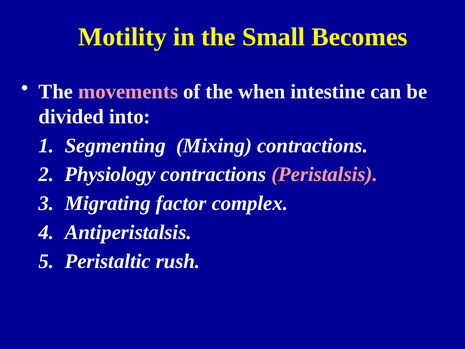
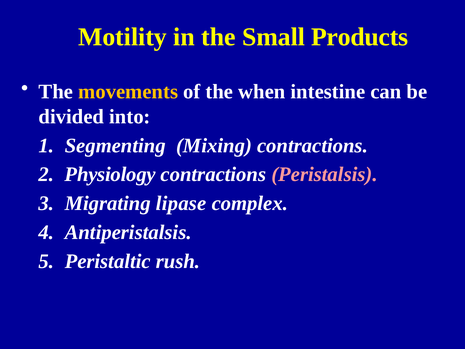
Becomes: Becomes -> Products (360, 37)
movements colour: pink -> yellow (128, 92)
factor: factor -> lipase (181, 203)
